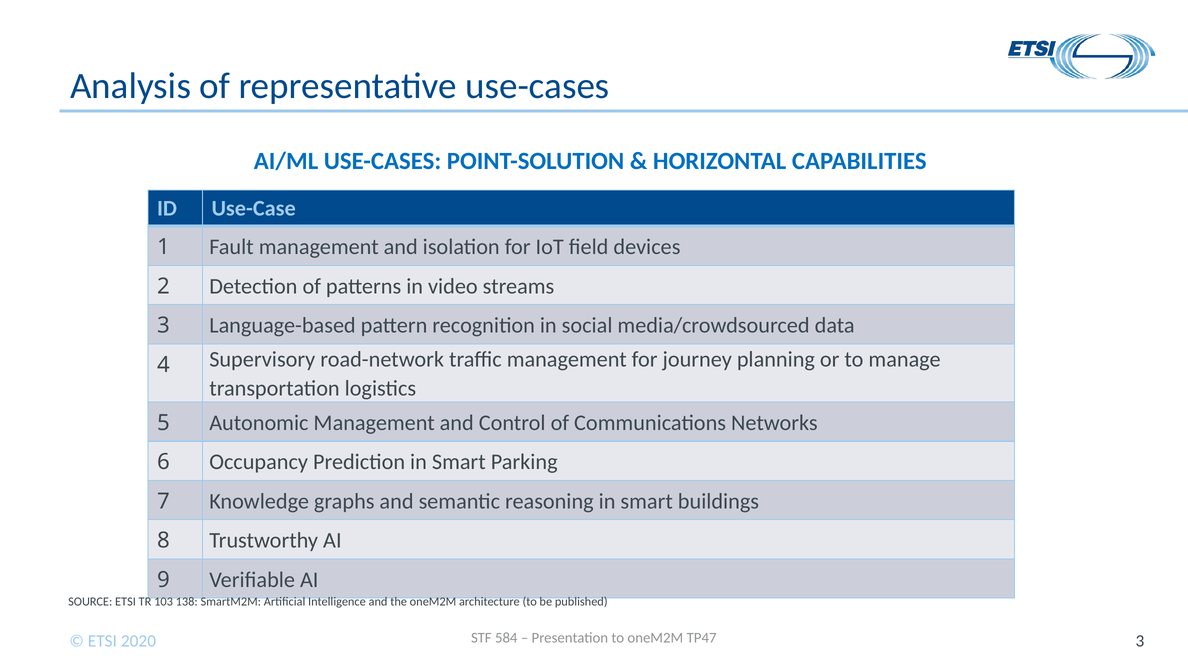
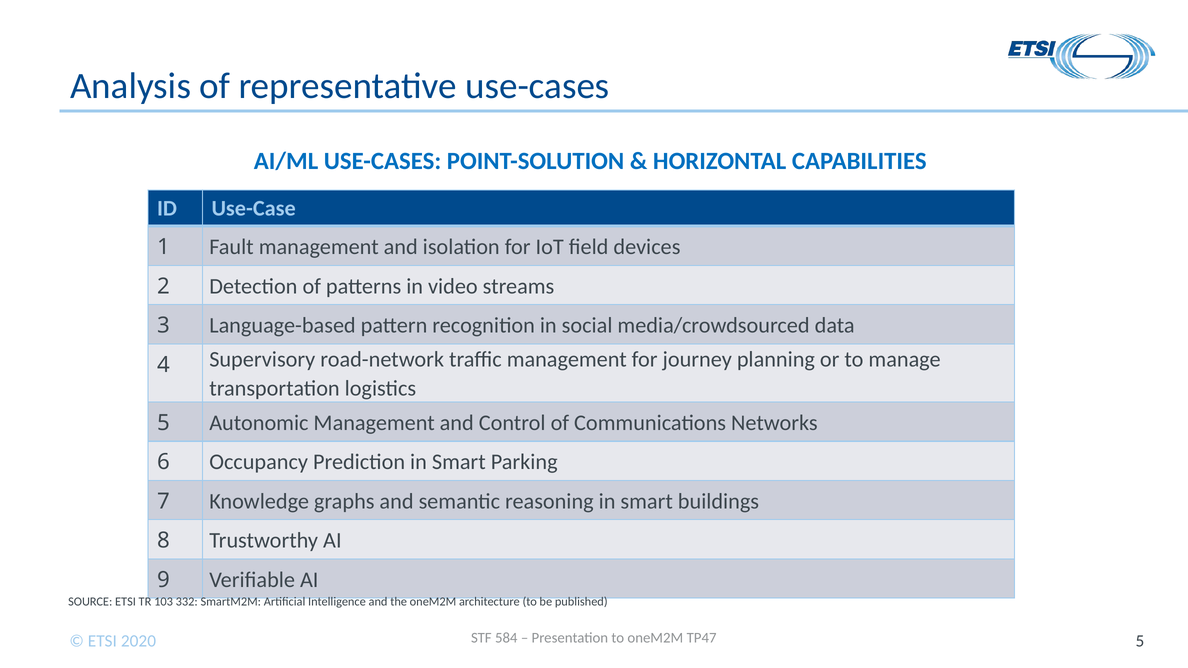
138: 138 -> 332 (187, 602)
3: 3 -> 5 (1140, 641)
